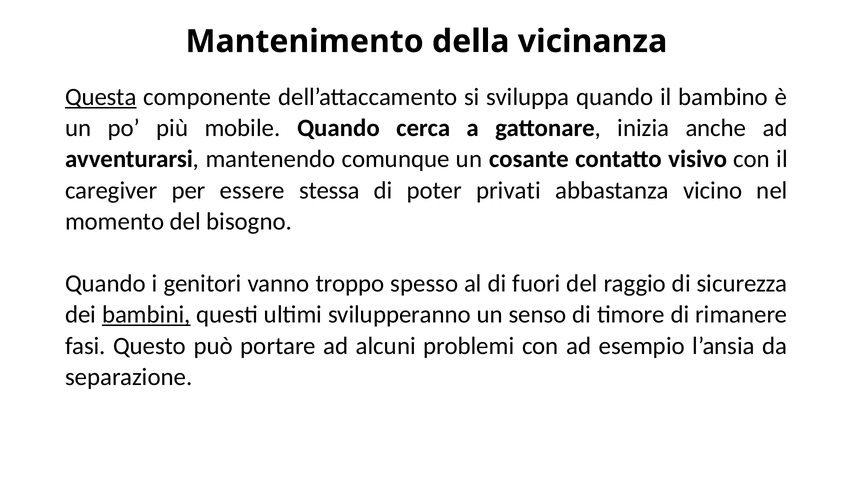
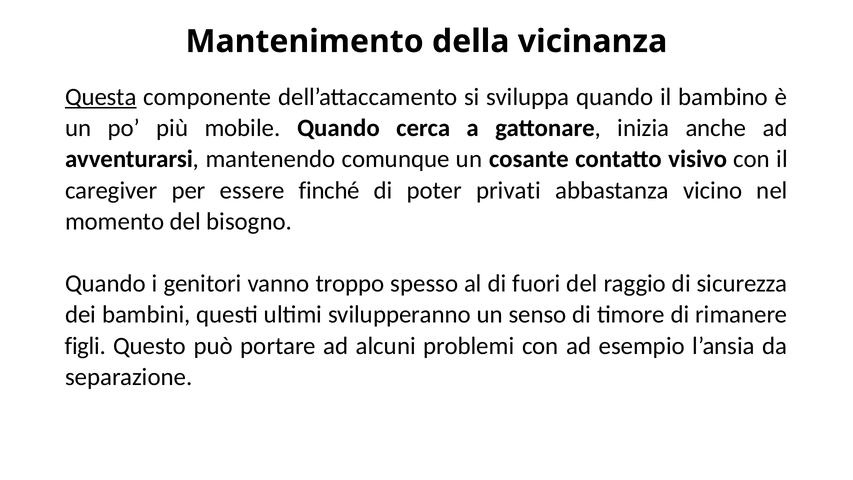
stessa: stessa -> finché (329, 190)
bambini underline: present -> none (146, 315)
fasi: fasi -> figli (85, 346)
